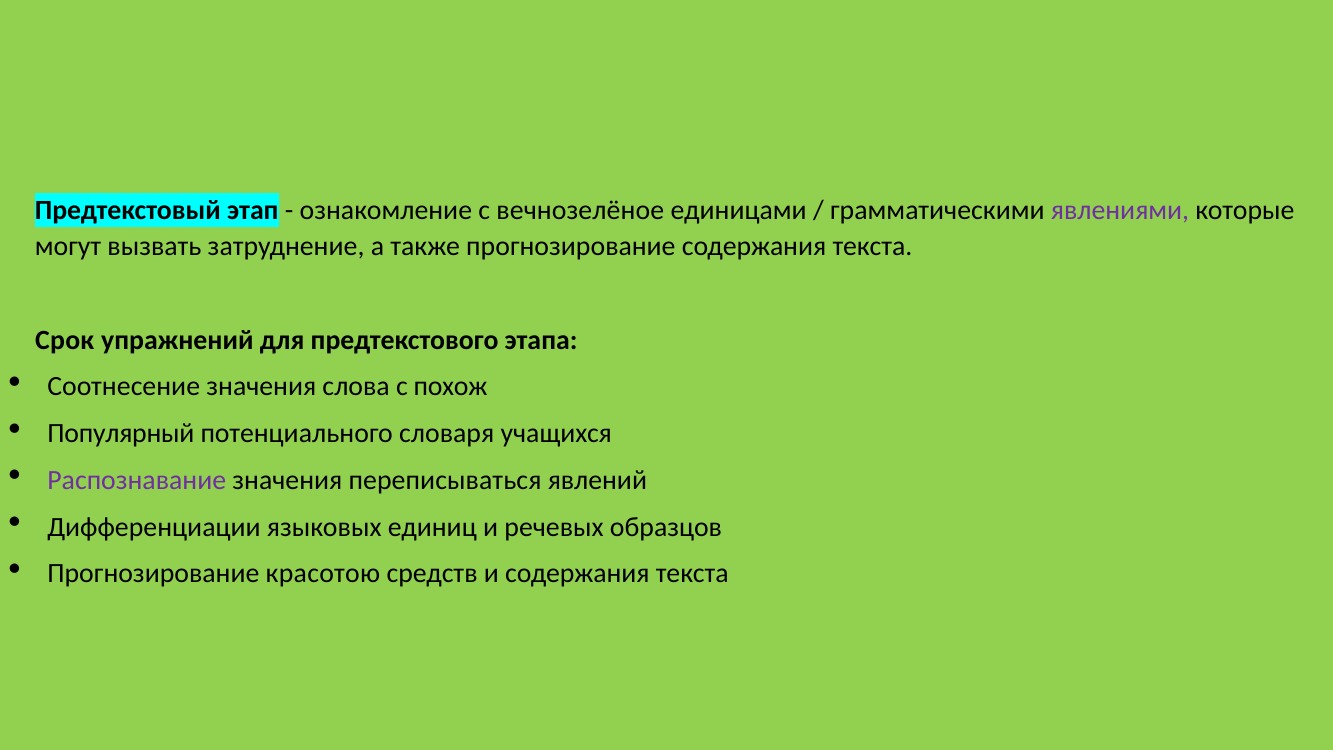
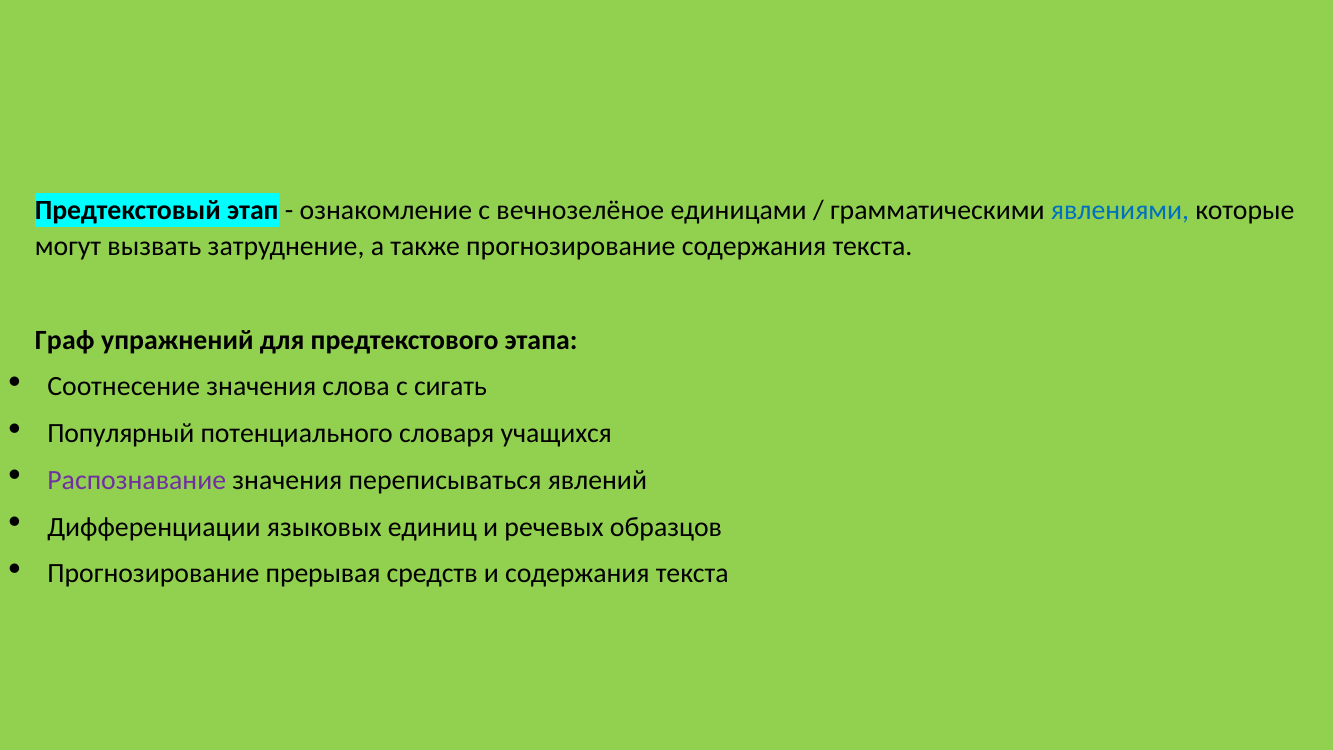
явлениями colour: purple -> blue (1120, 211)
Срок: Срок -> Граф (65, 340)
похож: похож -> сигать (451, 387)
красотою: красотою -> прерывая (323, 574)
